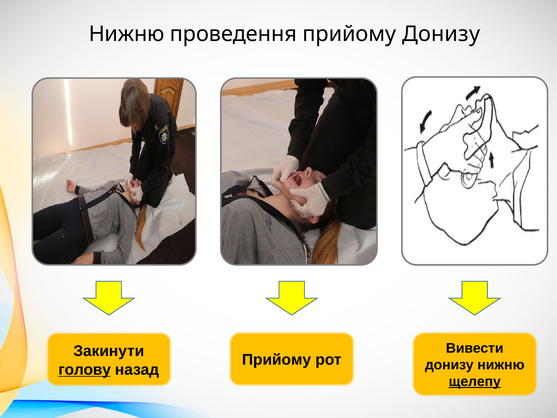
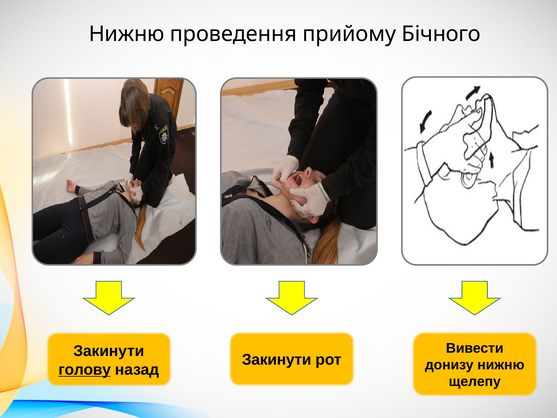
прийому Донизу: Донизу -> Бічного (441, 34)
Прийому: Прийому -> Закинути (277, 360)
щелепу underline: present -> none (475, 381)
